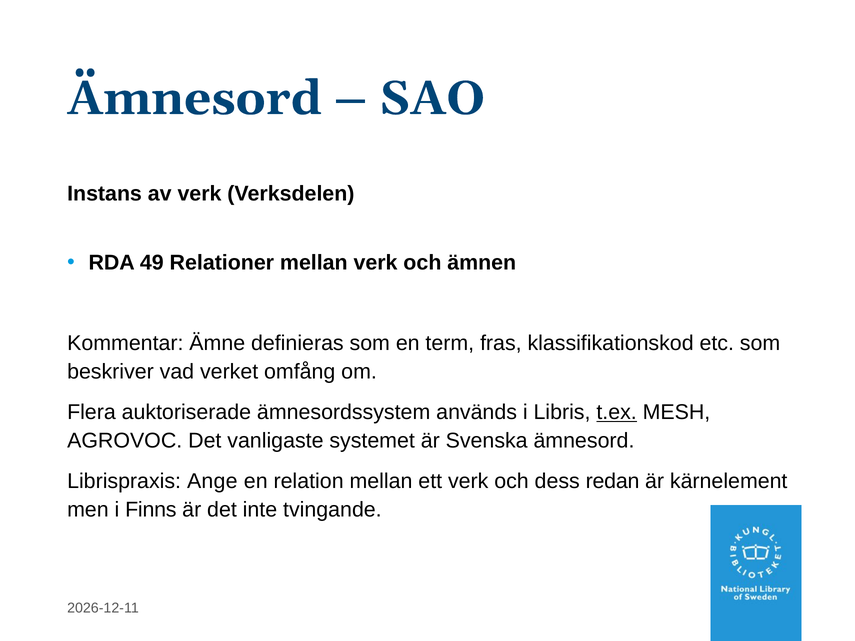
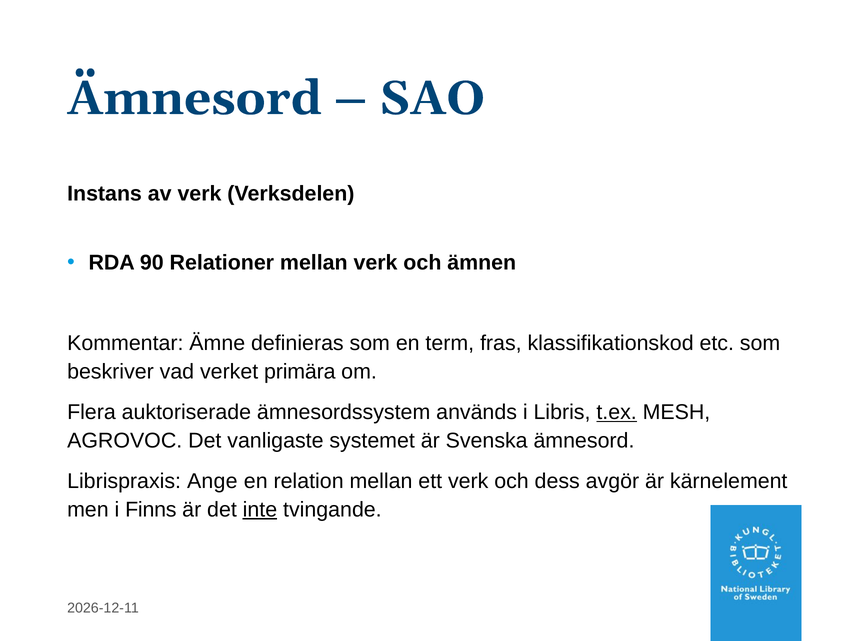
49: 49 -> 90 (152, 263)
omfång: omfång -> primära (300, 372)
redan: redan -> avgör (612, 481)
inte underline: none -> present (260, 510)
